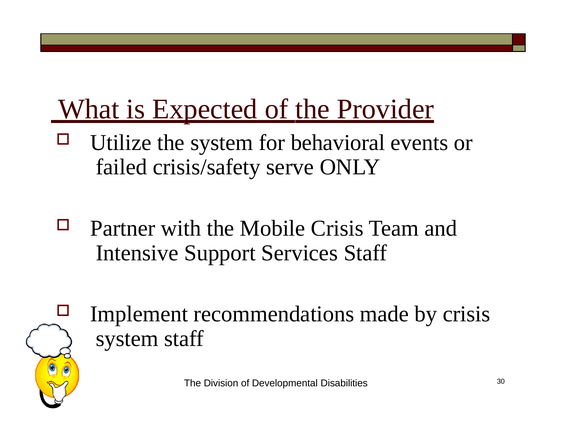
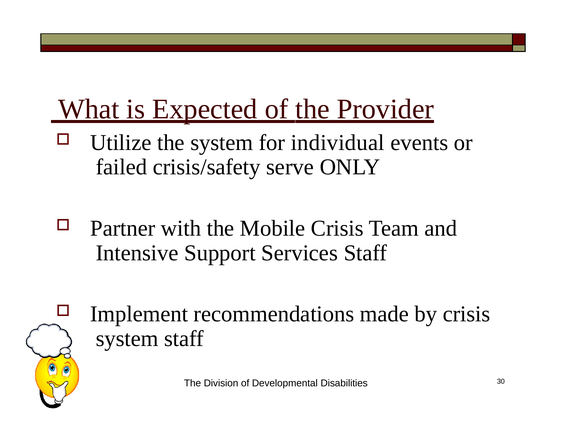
behavioral: behavioral -> individual (338, 143)
